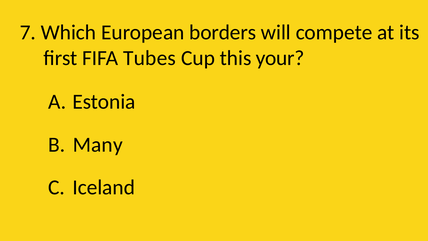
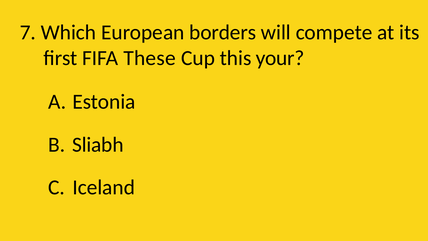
Tubes: Tubes -> These (150, 58)
Many: Many -> Sliabh (98, 144)
